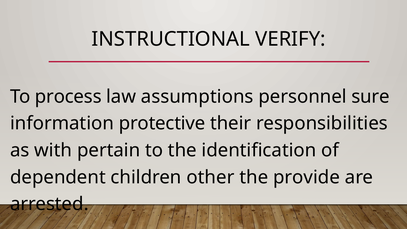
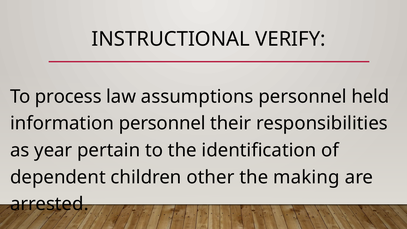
sure: sure -> held (371, 97)
information protective: protective -> personnel (162, 123)
with: with -> year (53, 150)
provide: provide -> making (306, 177)
